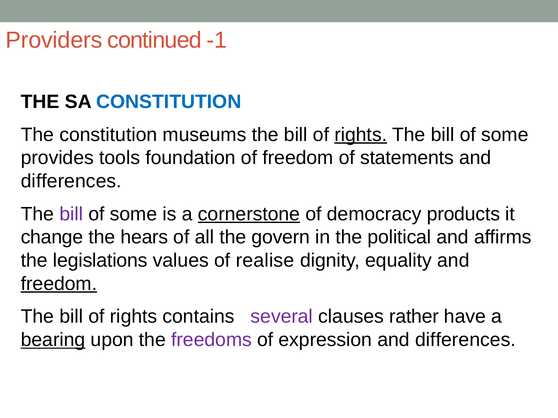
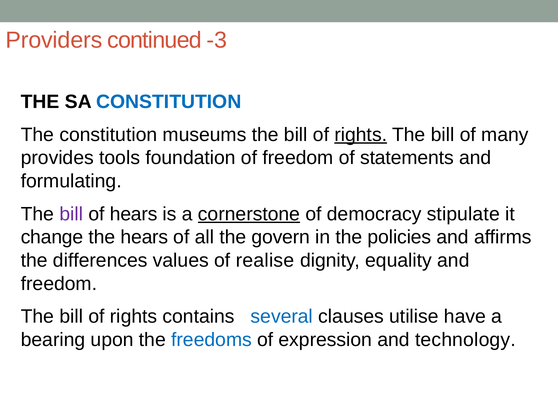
-1: -1 -> -3 (217, 40)
some: some -> many (505, 135)
differences: differences -> formulating (71, 181)
some: some -> hears (134, 214)
products: products -> stipulate (463, 214)
political: political -> policies (399, 238)
legislations: legislations -> differences (100, 261)
freedom underline: present -> none (59, 284)
several colour: purple -> blue (282, 317)
rather: rather -> utilise (414, 317)
bearing underline: present -> none (53, 340)
freedoms colour: purple -> blue (212, 340)
expression and differences: differences -> technology (465, 340)
